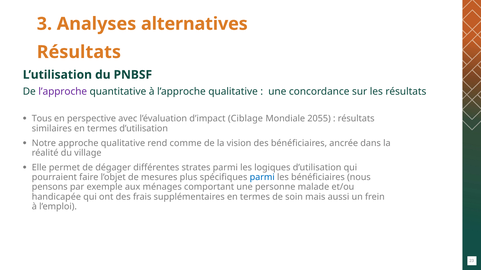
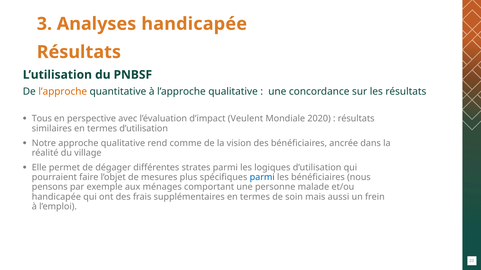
Analyses alternatives: alternatives -> handicapée (194, 24)
l’approche colour: purple -> orange (63, 92)
Ciblage: Ciblage -> Veulent (245, 119)
2055: 2055 -> 2020 (319, 119)
